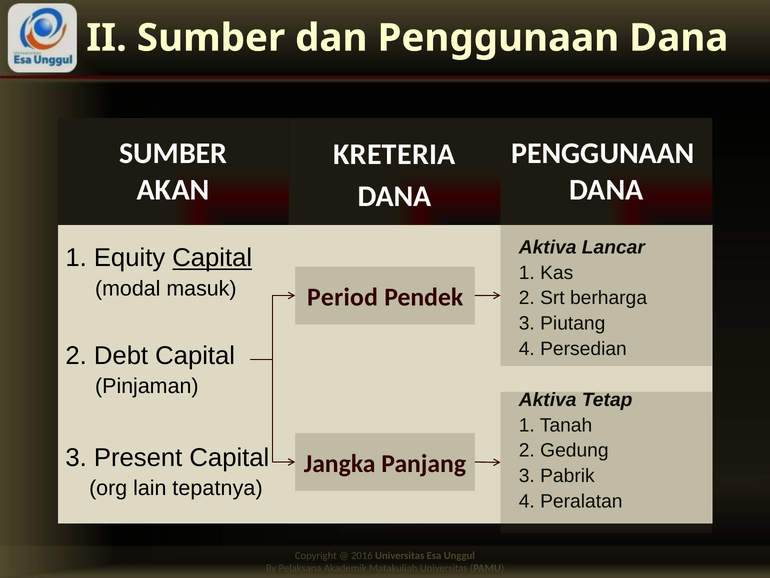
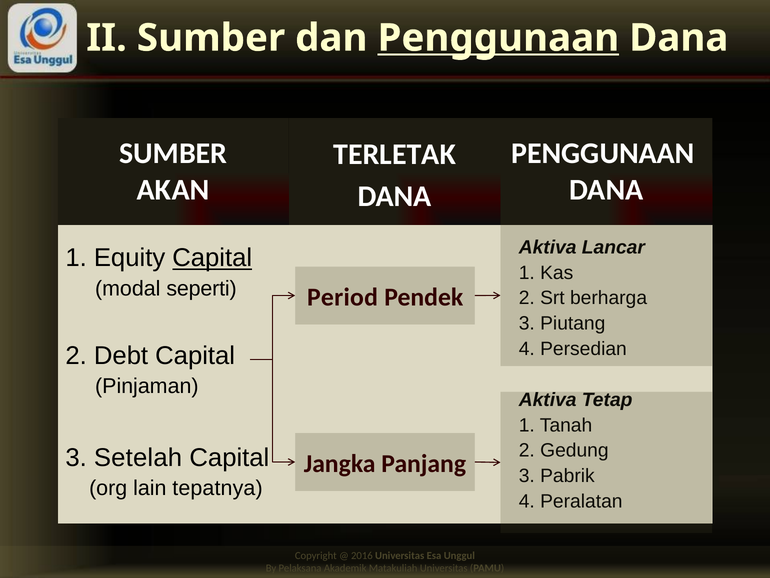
Penggunaan underline: none -> present (498, 38)
KRETERIA: KRETERIA -> TERLETAK (395, 154)
masuk: masuk -> seperti (202, 288)
Present: Present -> Setelah (138, 457)
